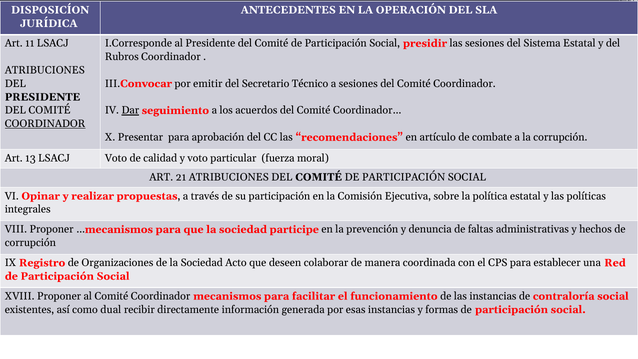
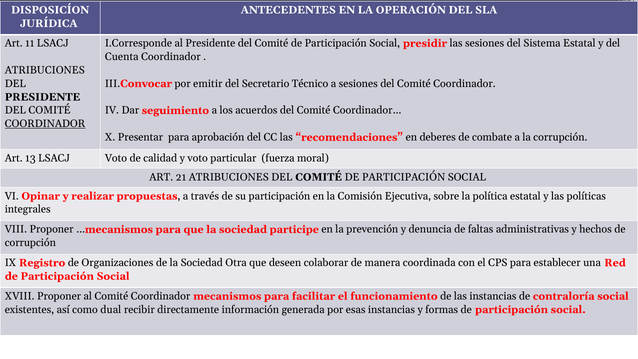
Rubros: Rubros -> Cuenta (122, 57)
Dar underline: present -> none (130, 110)
artículo: artículo -> deberes (438, 137)
Acto: Acto -> Otra (236, 263)
